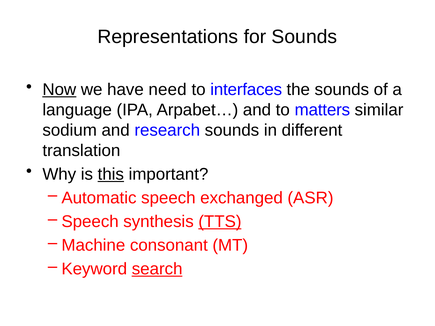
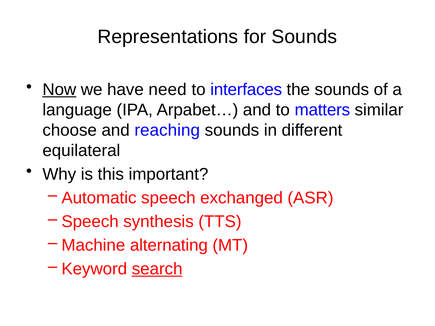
sodium: sodium -> choose (70, 130)
research: research -> reaching (167, 130)
translation: translation -> equilateral (81, 151)
this underline: present -> none (111, 174)
TTS underline: present -> none (220, 222)
consonant: consonant -> alternating (169, 245)
